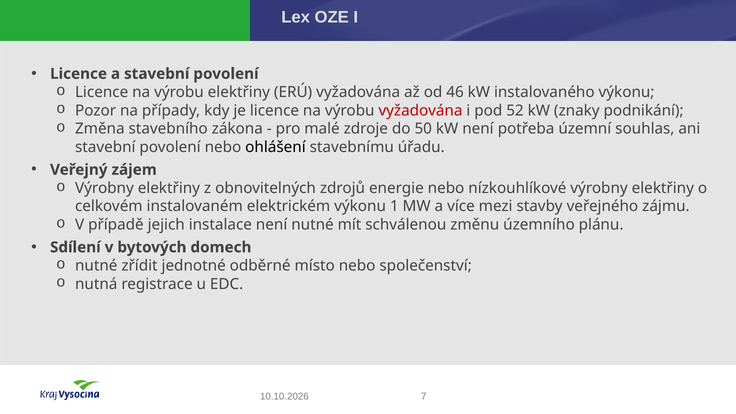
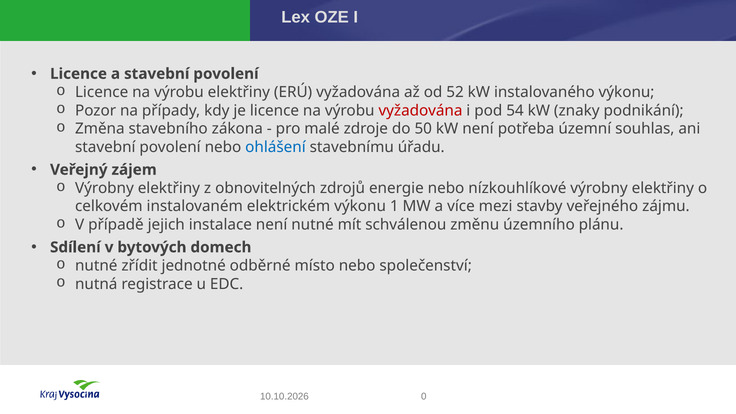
46: 46 -> 52 (455, 92)
52: 52 -> 54 (515, 110)
ohlášení colour: black -> blue (275, 147)
7: 7 -> 0 (424, 397)
